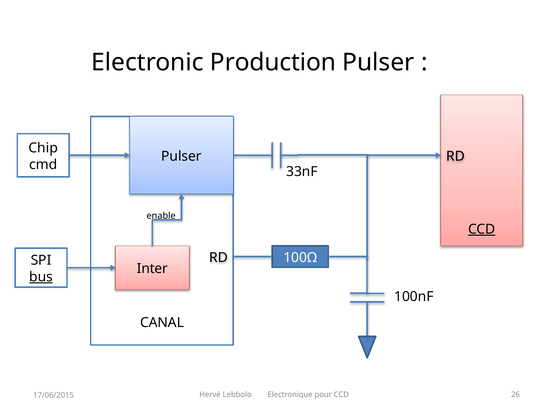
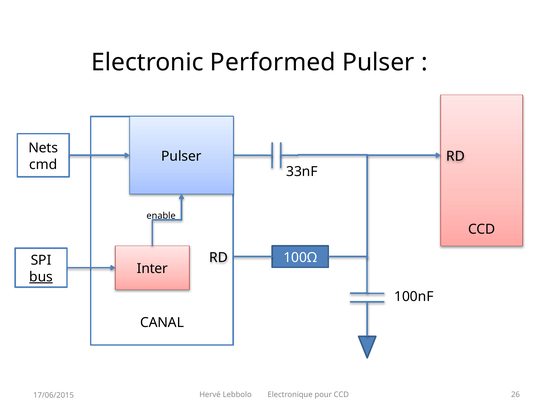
Production: Production -> Performed (273, 62)
Chip: Chip -> Nets (43, 148)
CCD underline: present -> none (482, 230)
